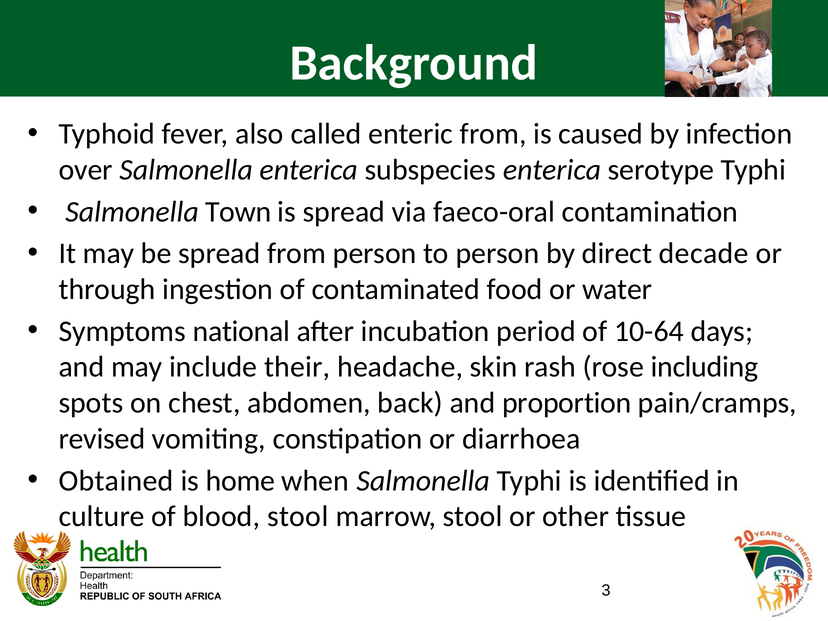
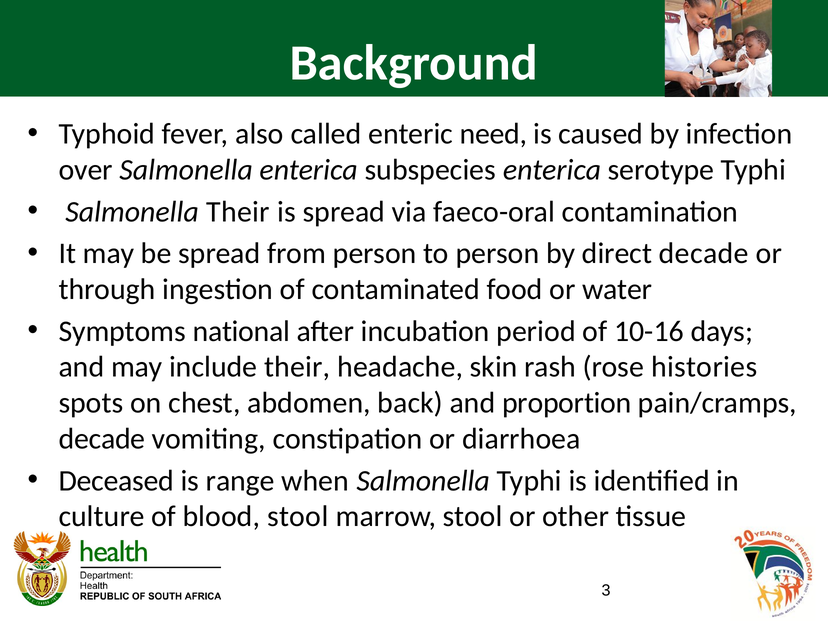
enteric from: from -> need (493, 134)
Salmonella Town: Town -> Their (238, 212)
10-64: 10-64 -> 10-16 (649, 331)
including: including -> histories (704, 367)
revised: revised -> decade (102, 439)
Obtained: Obtained -> Deceased (116, 481)
home: home -> range (240, 481)
